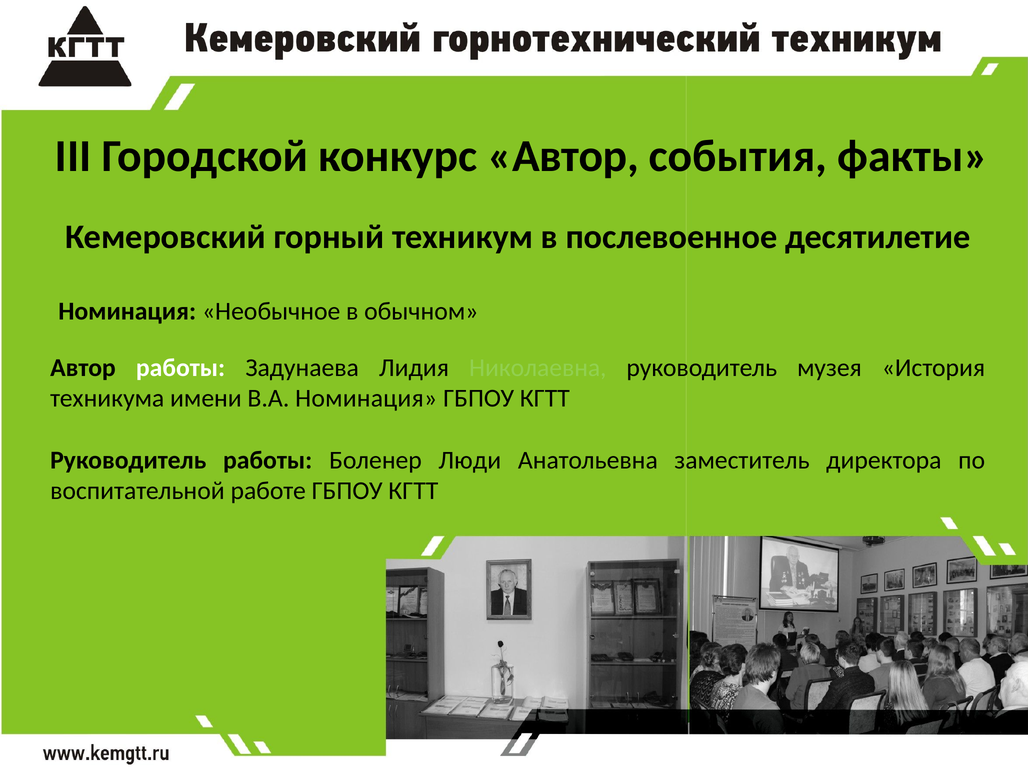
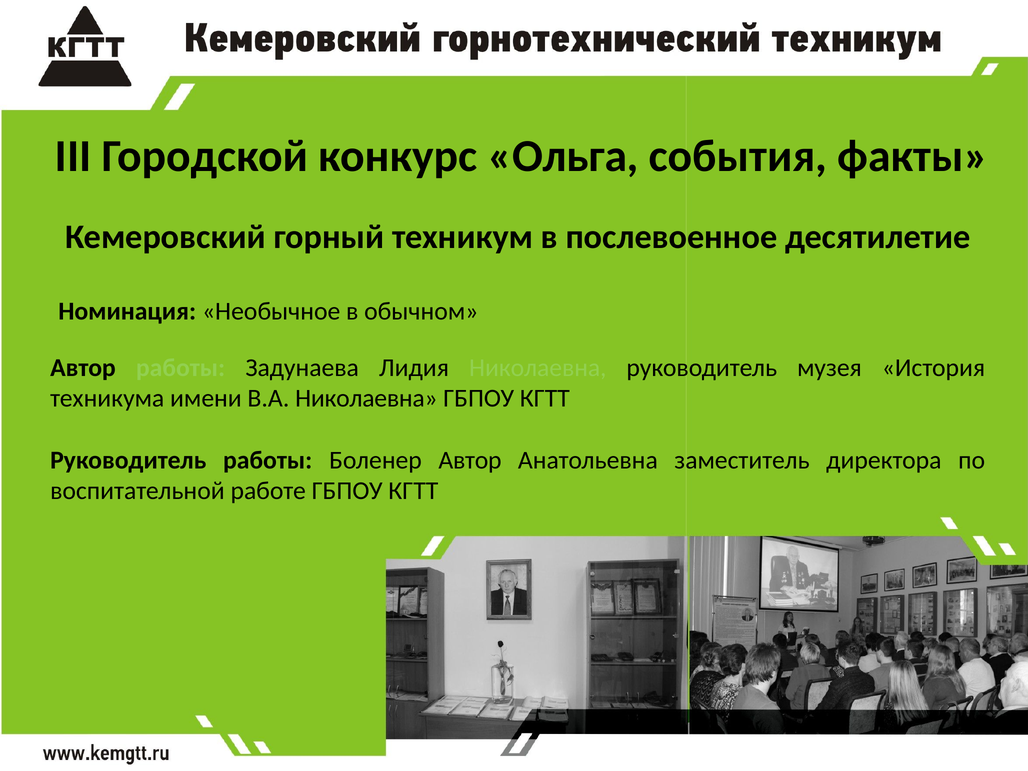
конкурс Автор: Автор -> Ольга (563, 156)
работы colour: white -> light green (181, 368)
В.А Номинация: Номинация -> Николаевна (366, 398)
Боленер Люди: Люди -> Автор (470, 460)
